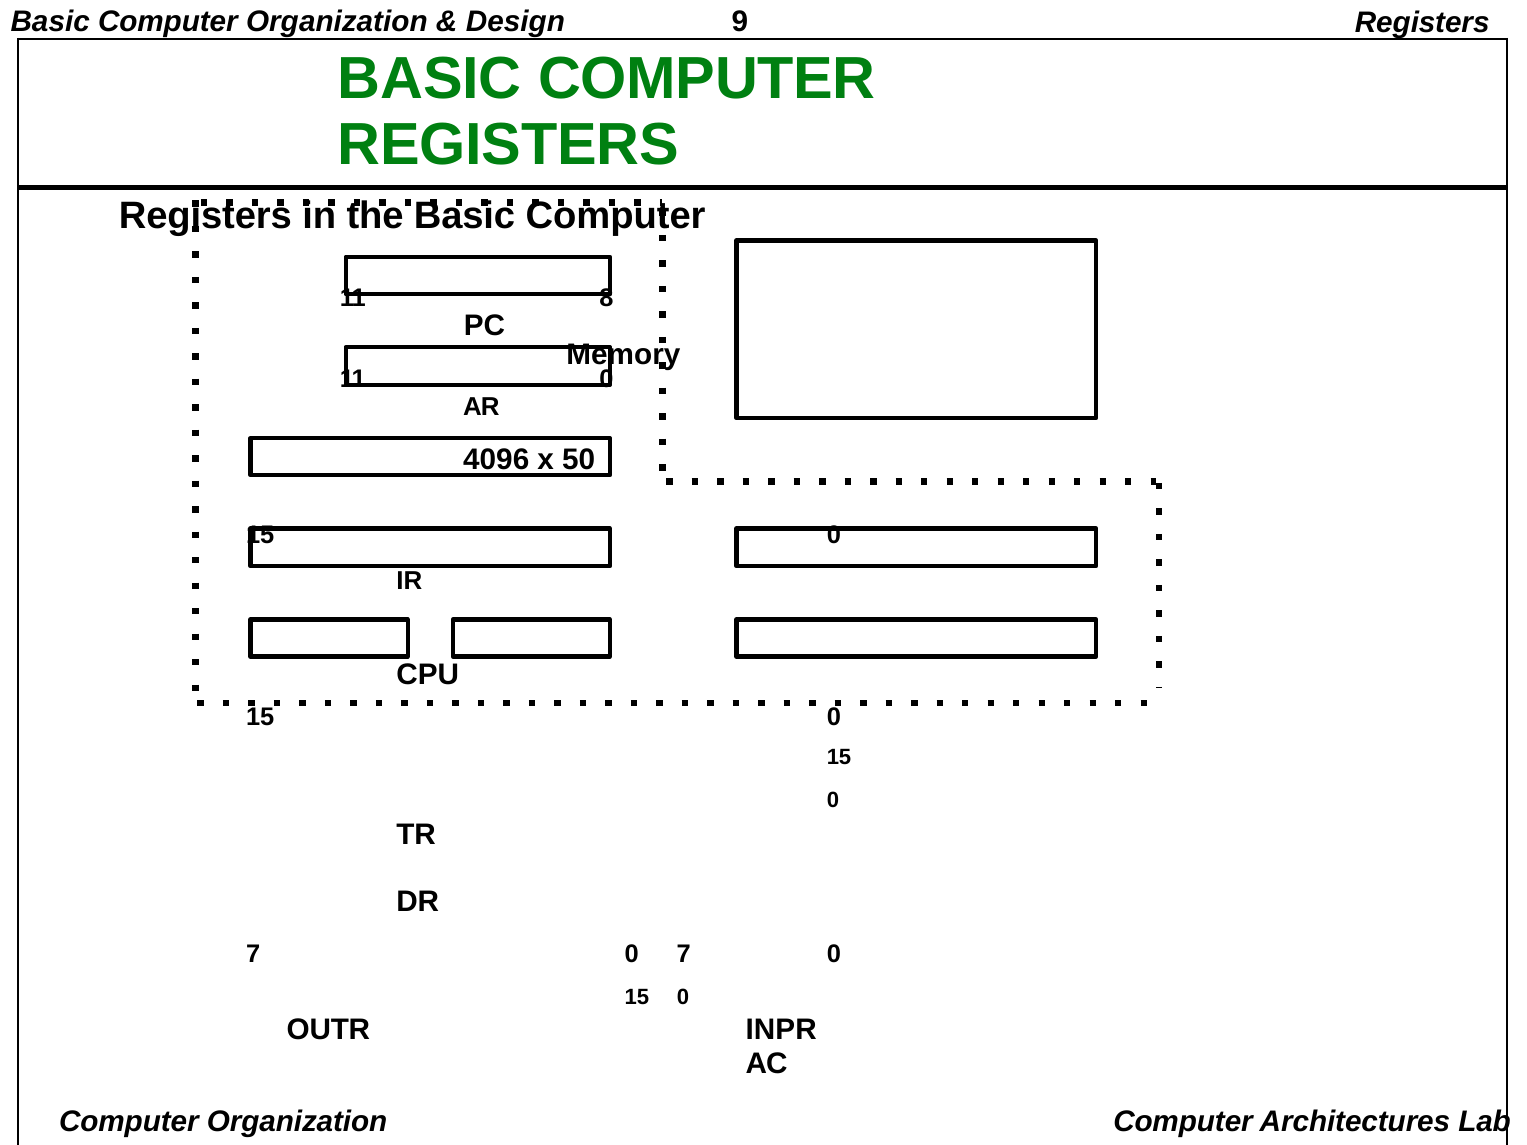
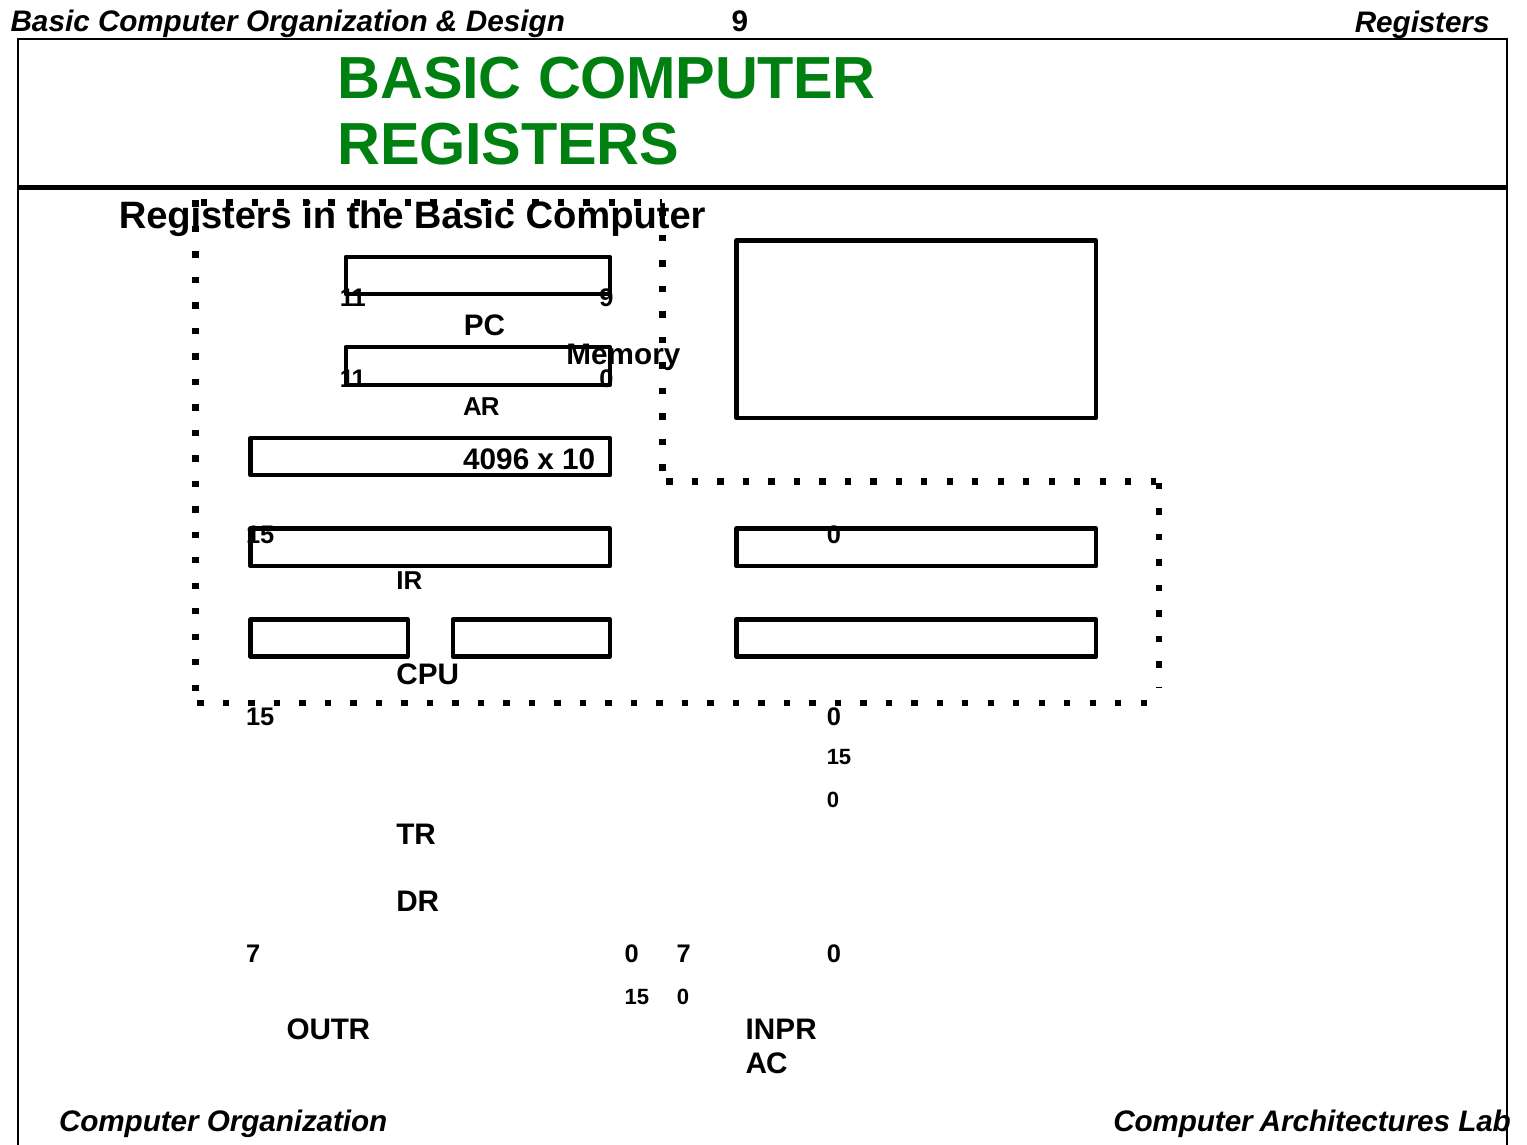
11 8: 8 -> 9 (606, 299)
50: 50 -> 10 (579, 460)
